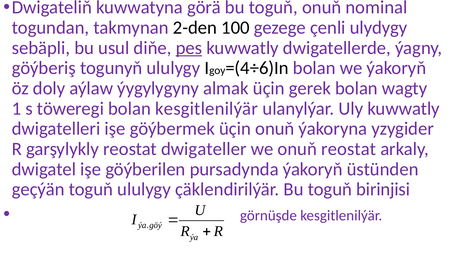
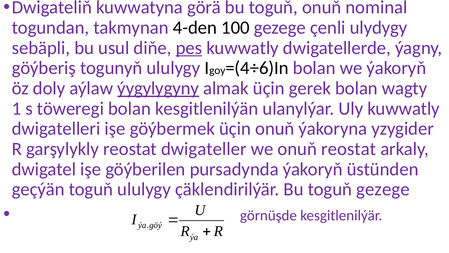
2-den: 2-den -> 4-den (195, 28)
ýygylygyny underline: none -> present (158, 88)
bolan kesgitlenilýär: kesgitlenilýär -> kesgitlenilýän (207, 108)
toguň birinjisi: birinjisi -> gezege (383, 189)
